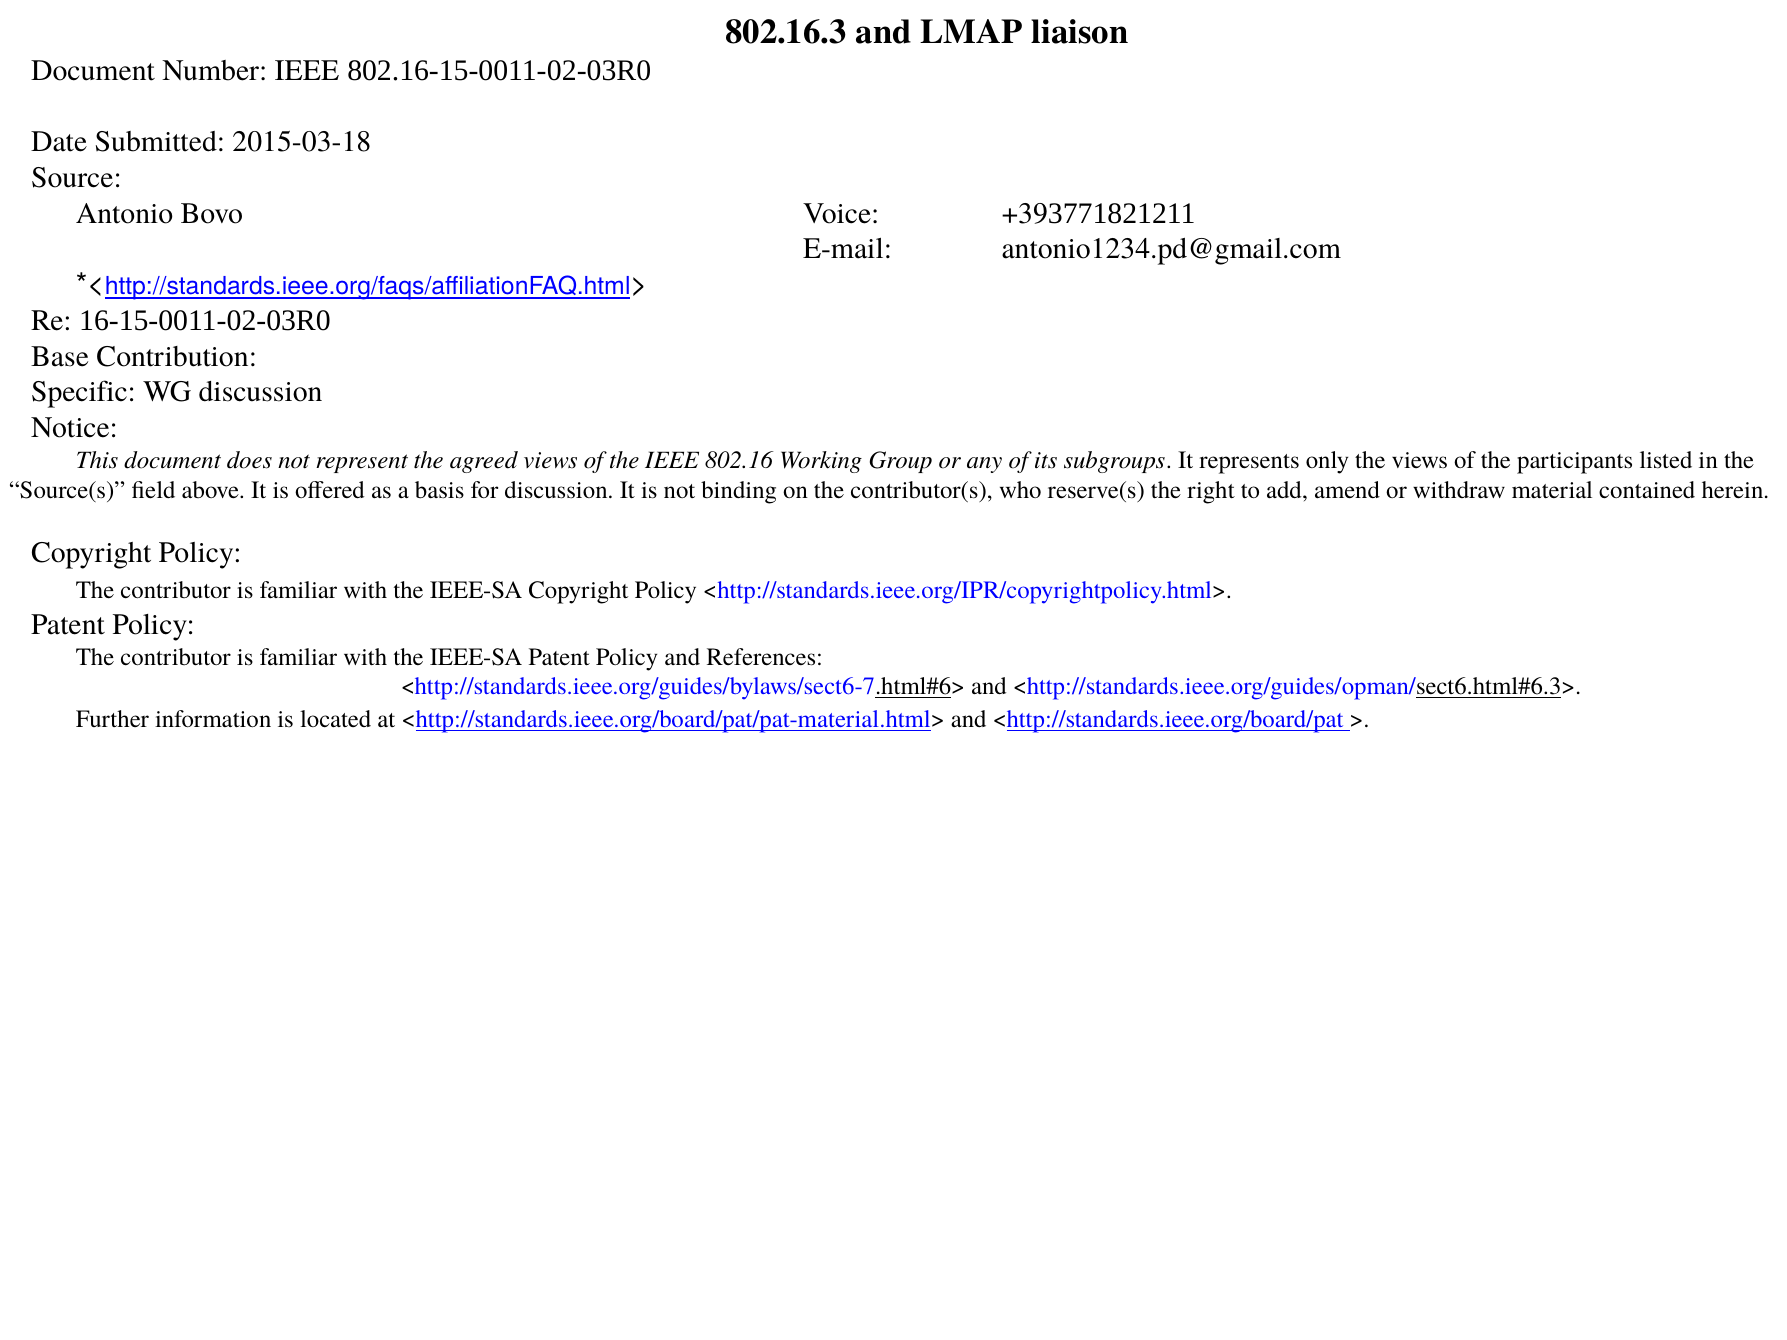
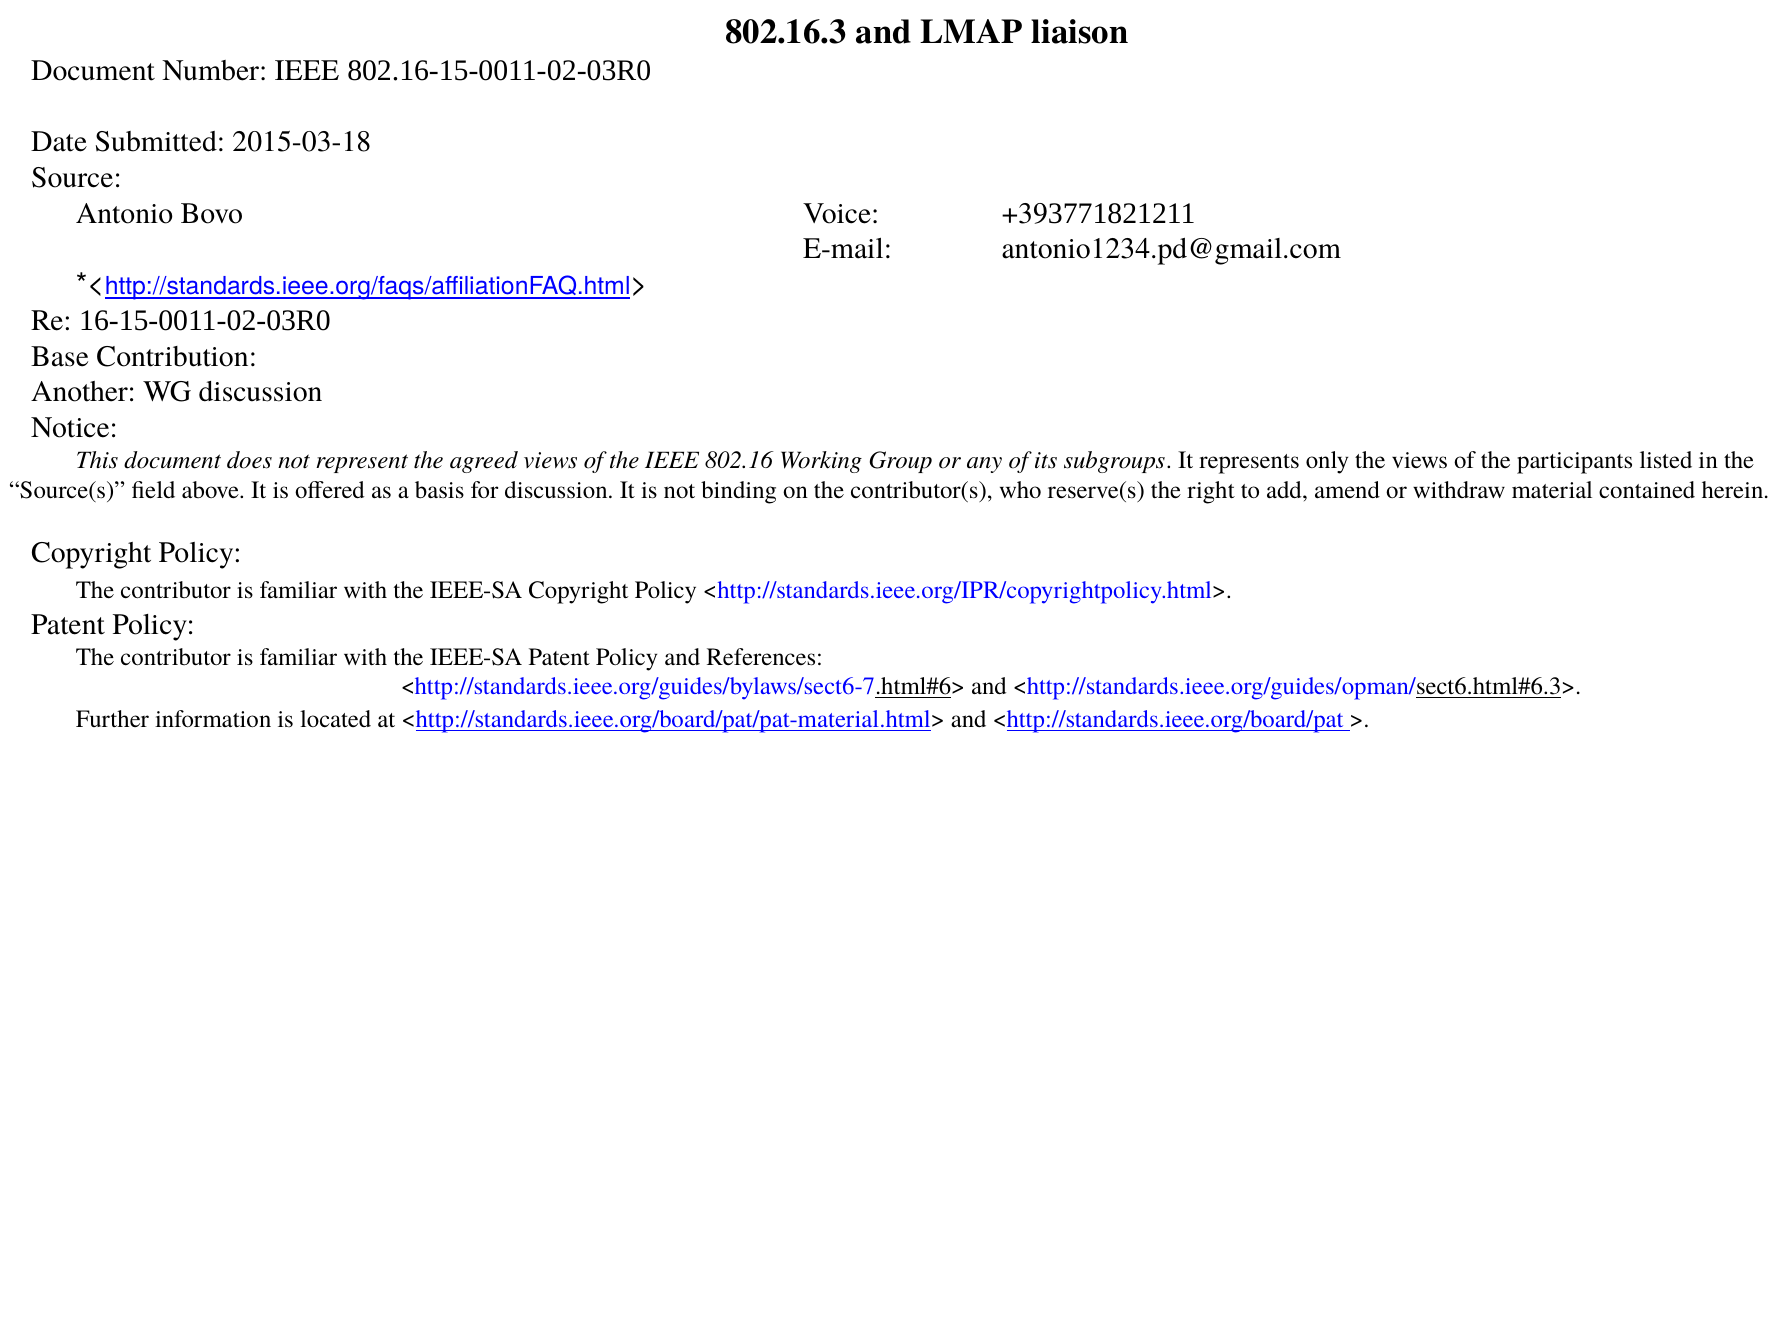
Specific: Specific -> Another (84, 392)
